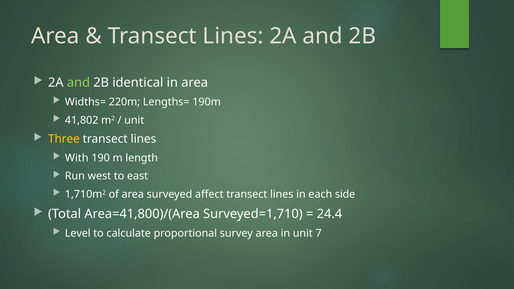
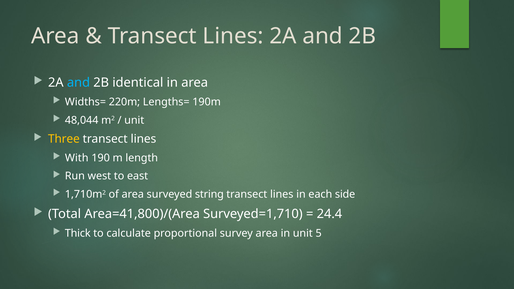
and colour: light green -> light blue (78, 83)
41,802: 41,802 -> 48,044 (82, 120)
affect: affect -> string (209, 194)
Level: Level -> Thick (78, 233)
7: 7 -> 5 (319, 233)
